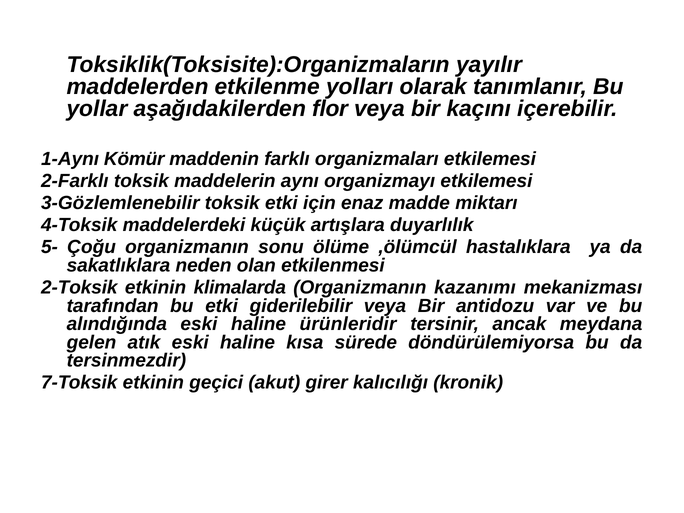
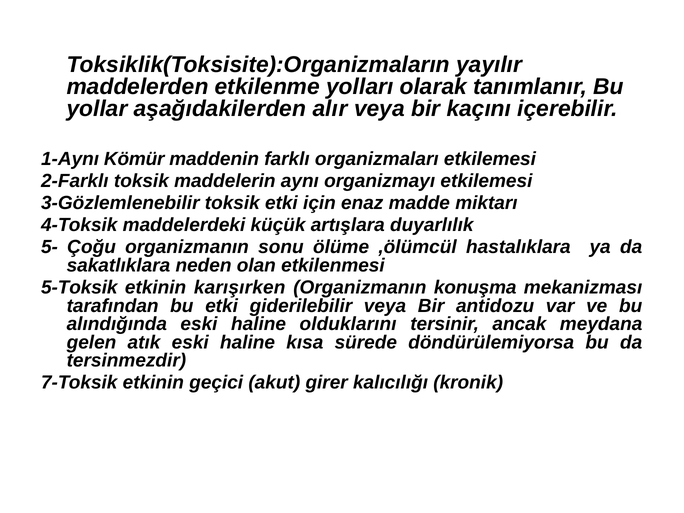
flor: flor -> alır (330, 108)
2-Toksik: 2-Toksik -> 5-Toksik (79, 287)
klimalarda: klimalarda -> karışırken (240, 287)
kazanımı: kazanımı -> konuşma (475, 287)
ürünleridir: ürünleridir -> olduklarını (348, 324)
